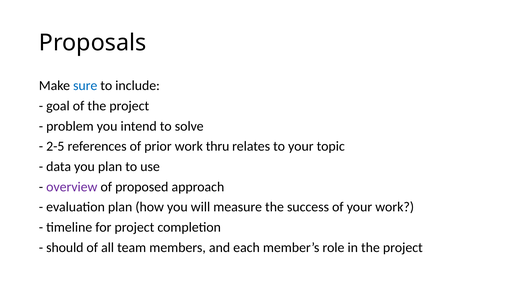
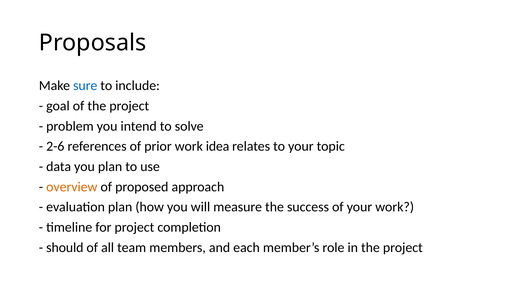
2-5: 2-5 -> 2-6 (55, 146)
thru: thru -> idea (218, 146)
overview colour: purple -> orange (72, 187)
